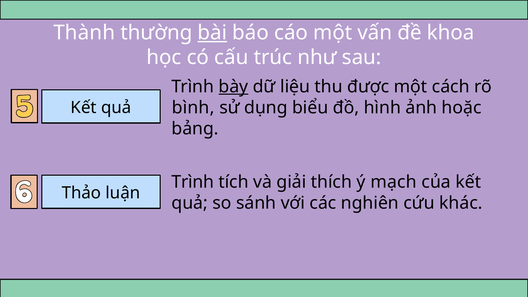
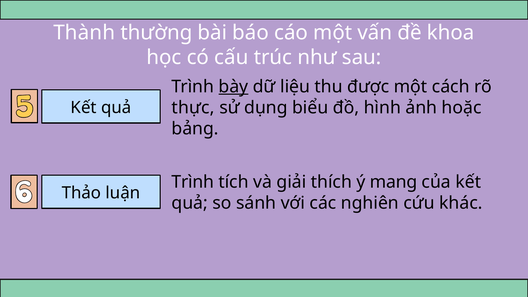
bài underline: present -> none (212, 33)
bình: bình -> thực (193, 108)
mạch: mạch -> mang (394, 182)
